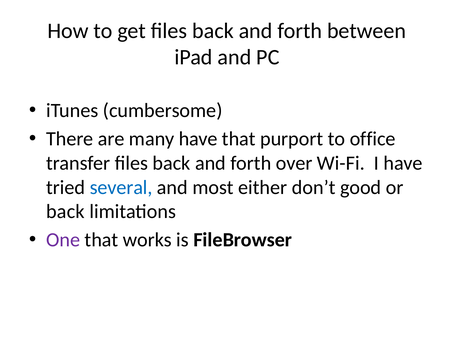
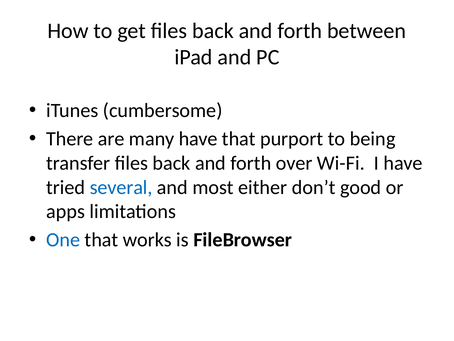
office: office -> being (373, 139)
back: back -> apps (65, 211)
One colour: purple -> blue (63, 240)
